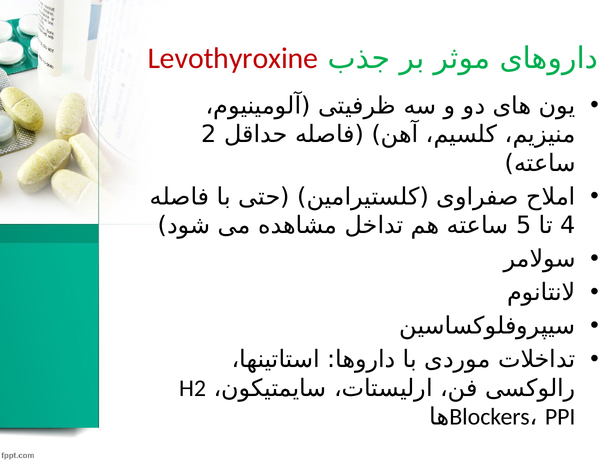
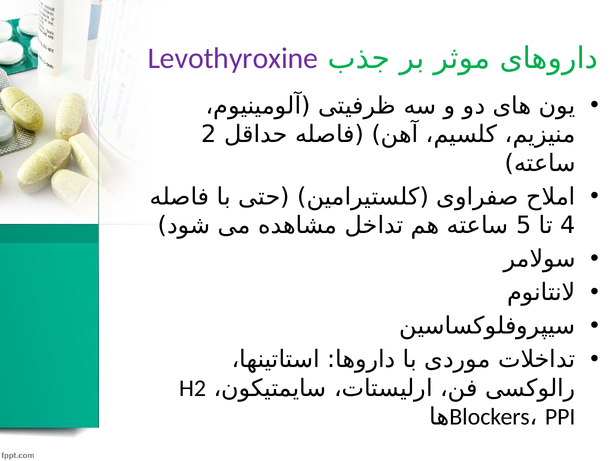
Levothyroxine colour: red -> purple (233, 59)
